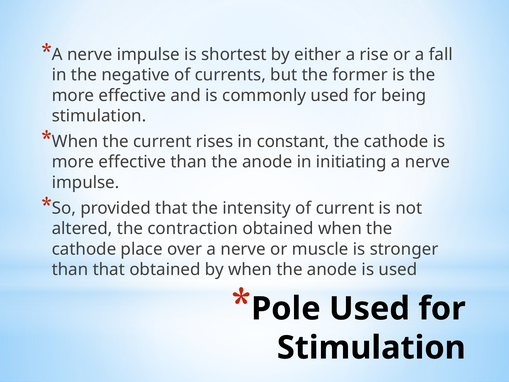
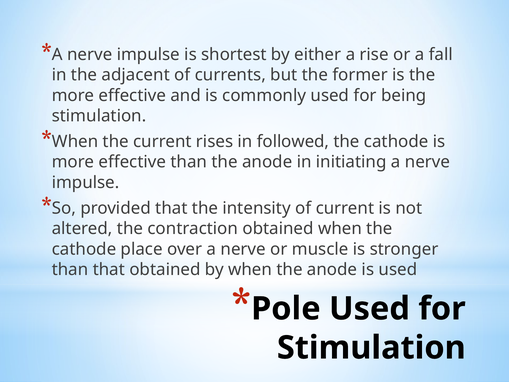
negative: negative -> adjacent (136, 75)
constant: constant -> followed (293, 142)
